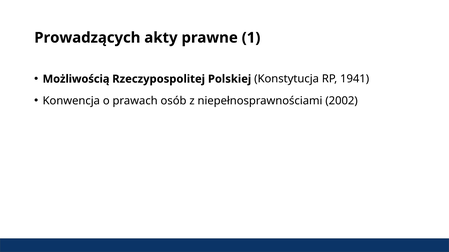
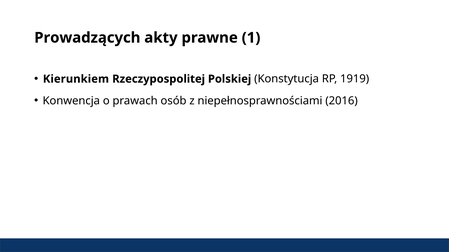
Możliwością: Możliwością -> Kierunkiem (76, 79)
1941: 1941 -> 1919 (355, 79)
2002: 2002 -> 2016 (342, 101)
